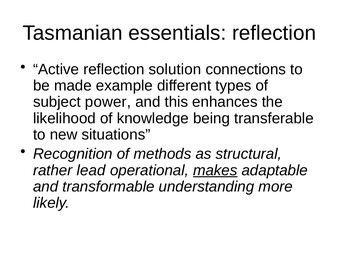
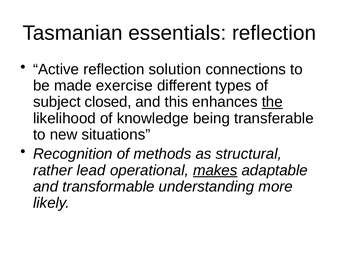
example: example -> exercise (124, 85)
power: power -> closed (108, 102)
the underline: none -> present (272, 102)
